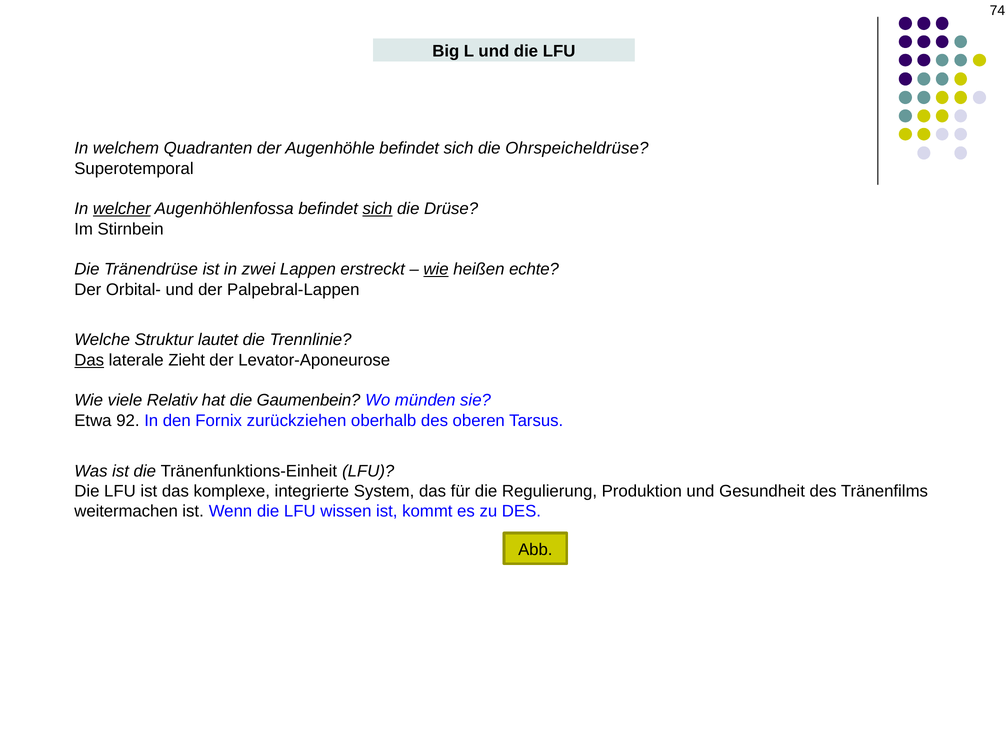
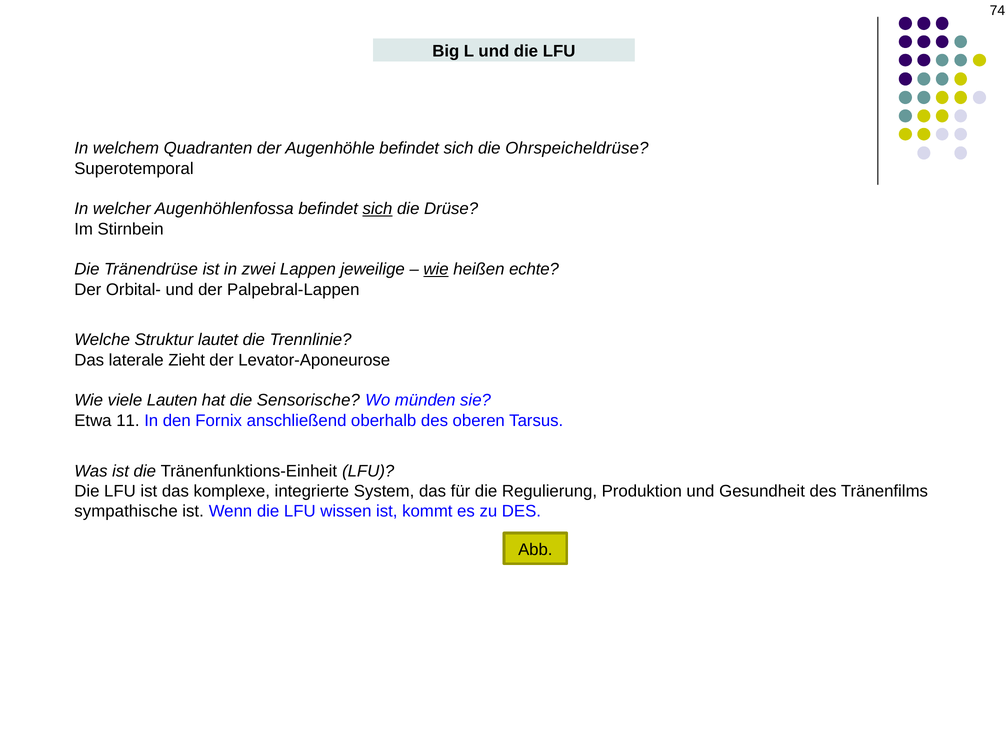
welcher underline: present -> none (122, 209)
erstreckt: erstreckt -> jeweilige (373, 269)
Das underline: present -> none (89, 360)
Relativ: Relativ -> Lauten (172, 400)
Gaumenbein: Gaumenbein -> Sensorische (308, 400)
92: 92 -> 11 (128, 421)
zurückziehen: zurückziehen -> anschließend (297, 421)
weitermachen: weitermachen -> sympathische (126, 511)
